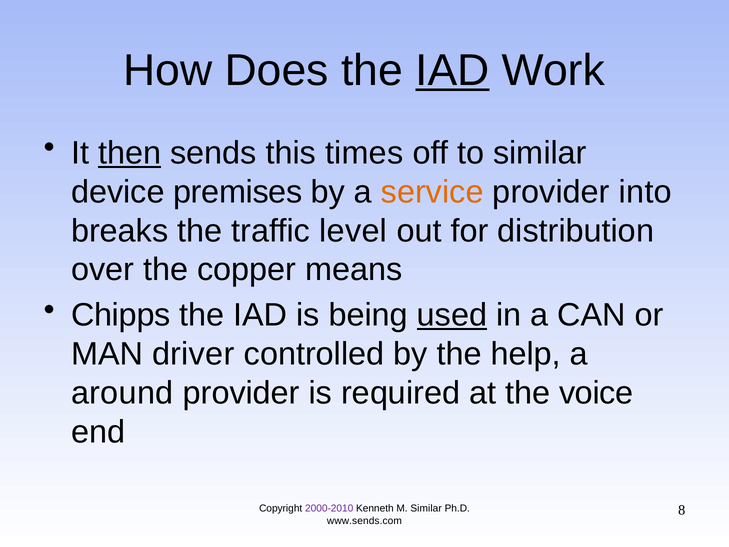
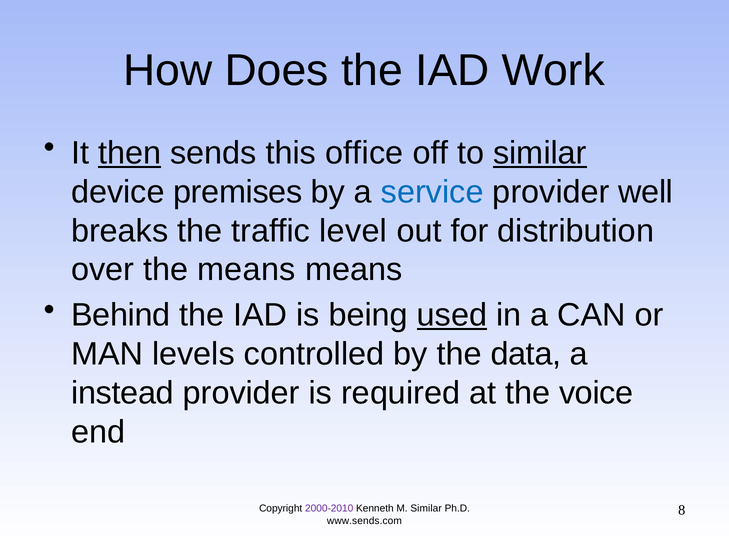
IAD underline: present -> none (452, 71)
times: times -> office (364, 153)
similar underline: none -> present (540, 153)
service colour: orange -> blue (432, 192)
into: into -> well (646, 192)
the copper: copper -> means (246, 270)
Chipps: Chipps -> Behind (121, 315)
driver: driver -> levels (193, 354)
help: help -> data (526, 354)
around: around -> instead (123, 393)
